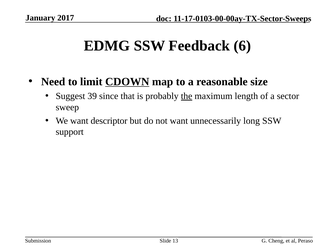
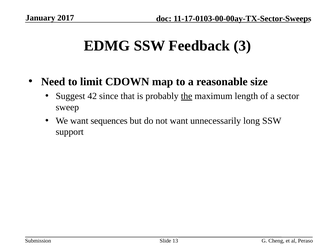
6: 6 -> 3 (242, 46)
CDOWN underline: present -> none (127, 82)
39: 39 -> 42 (92, 96)
descriptor: descriptor -> sequences (109, 121)
